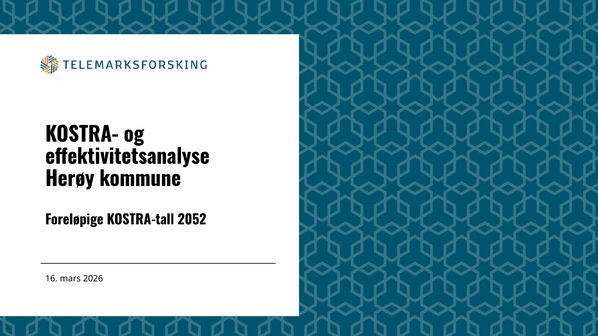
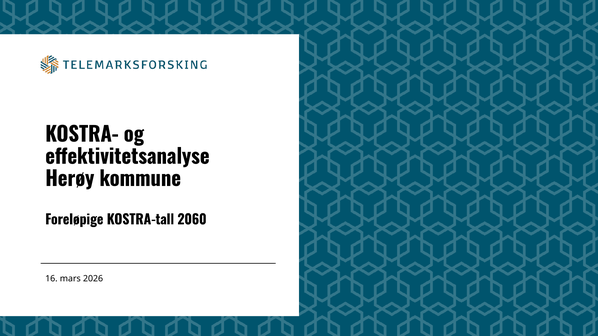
2052: 2052 -> 2060 (192, 220)
